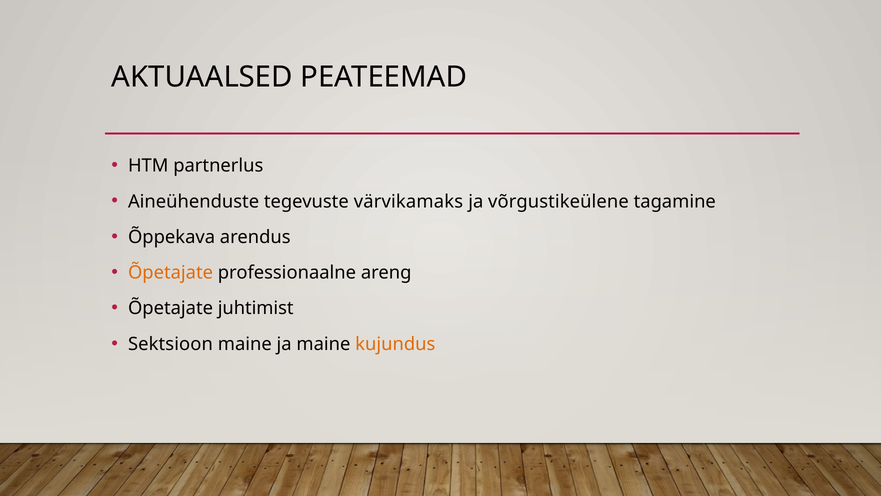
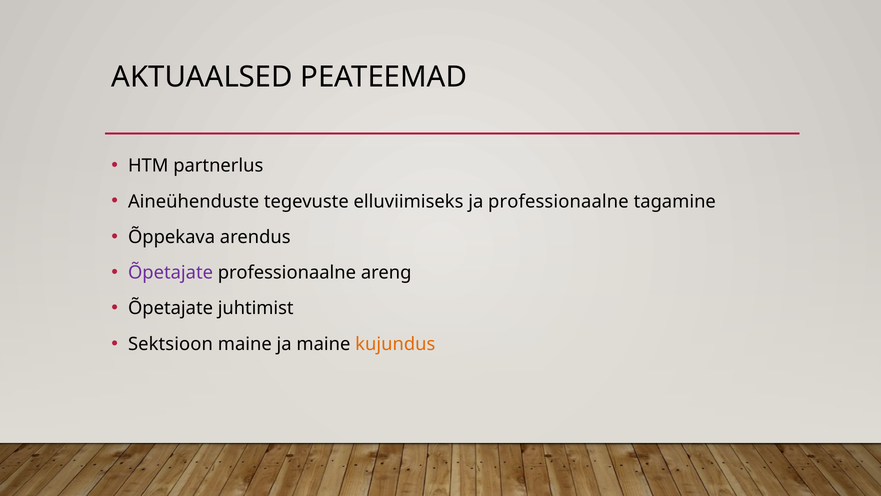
värvikamaks: värvikamaks -> elluviimiseks (408, 201)
ja võrgustikeülene: võrgustikeülene -> professionaalne (558, 201)
Õpetajate colour: orange -> purple (171, 272)
